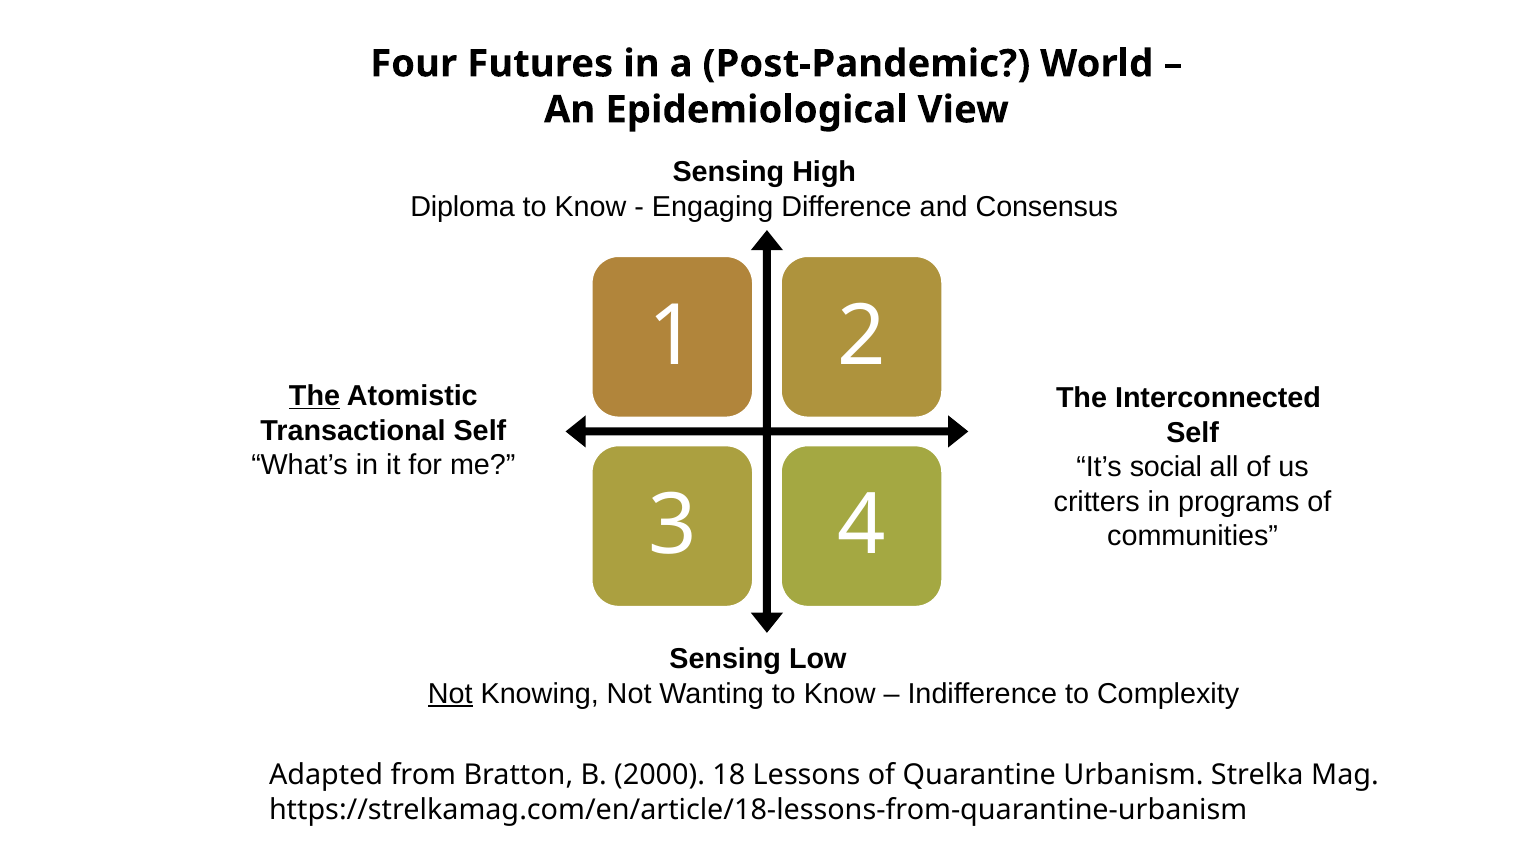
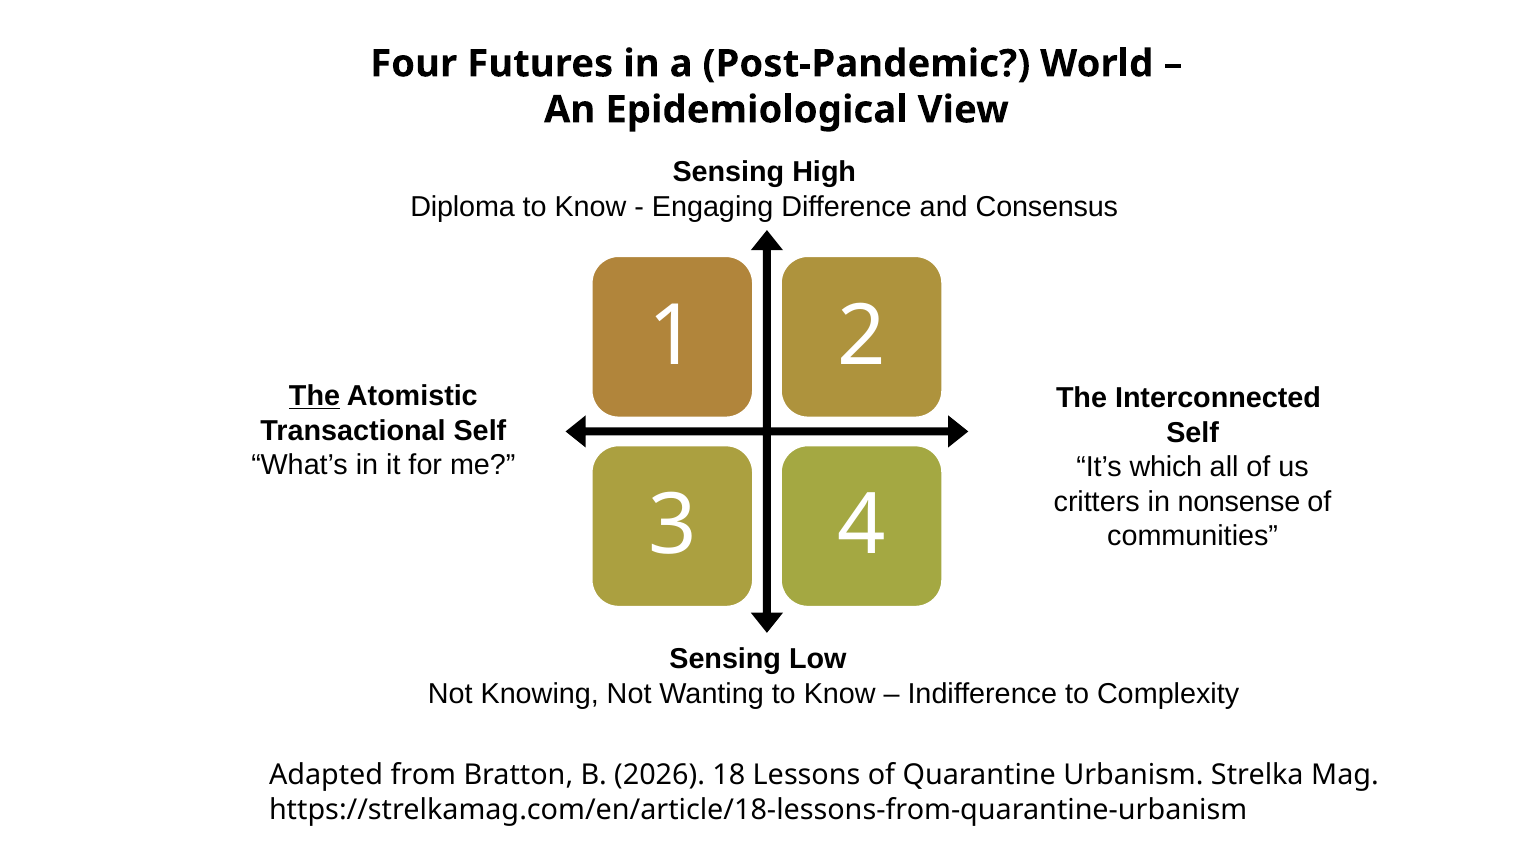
social: social -> which (1166, 467)
programs: programs -> nonsense (1239, 502)
Not underline: present -> none (450, 694)
2000: 2000 -> 2026 (660, 775)
